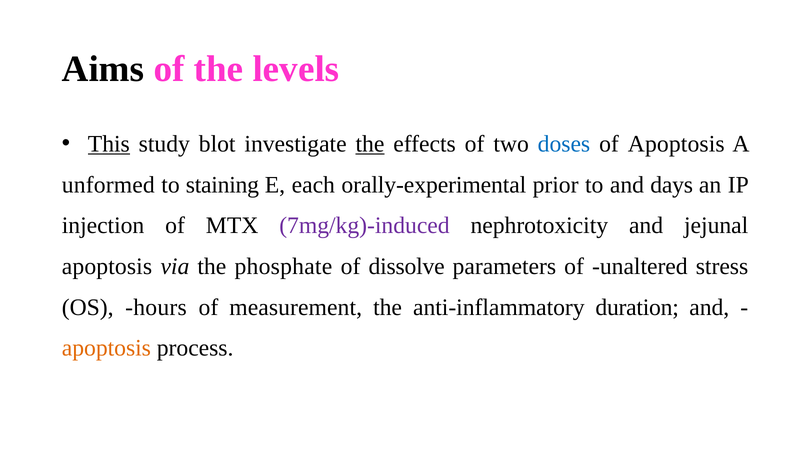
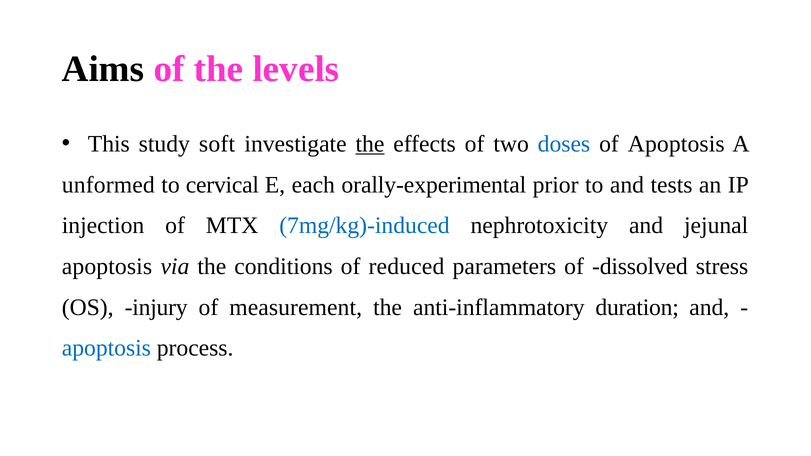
This underline: present -> none (109, 144)
blot: blot -> soft (217, 144)
staining: staining -> cervical (222, 185)
days: days -> tests (672, 185)
7mg/kg)-induced colour: purple -> blue (364, 226)
phosphate: phosphate -> conditions (284, 267)
dissolve: dissolve -> reduced (406, 267)
unaltered: unaltered -> dissolved (640, 267)
hours: hours -> injury (156, 307)
apoptosis colour: orange -> blue (106, 348)
